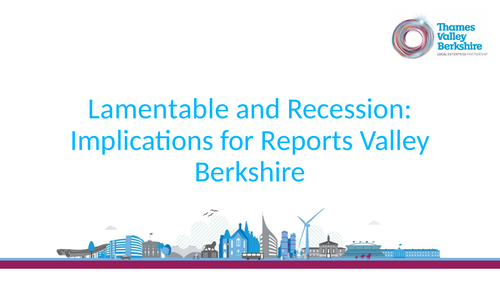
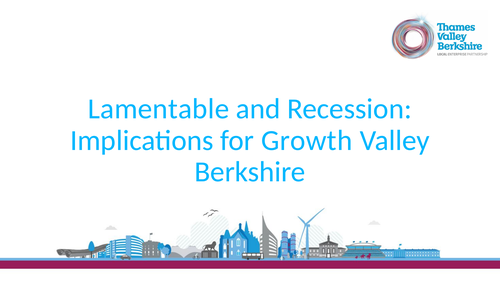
Reports: Reports -> Growth (307, 141)
